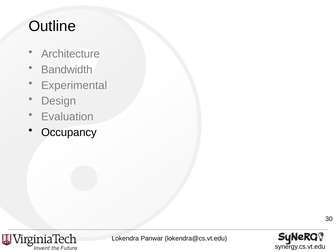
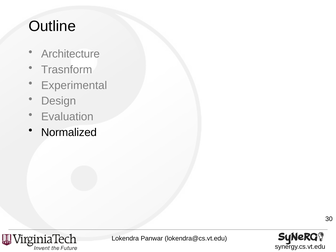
Bandwidth: Bandwidth -> Trasnform (67, 70)
Occupancy: Occupancy -> Normalized (69, 132)
